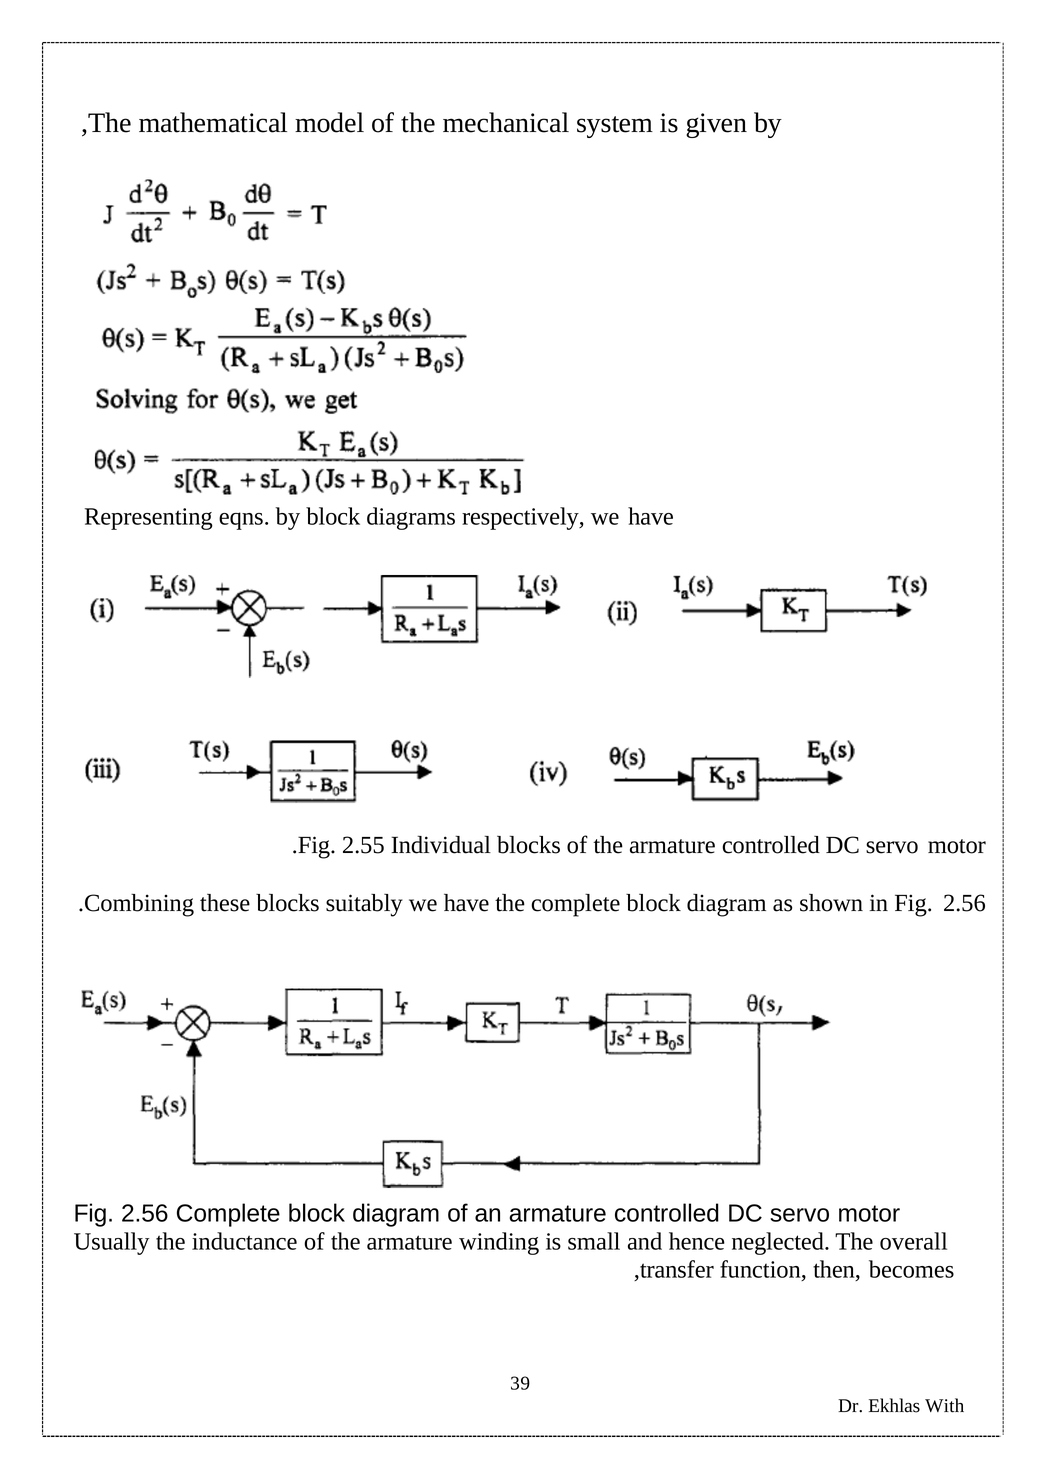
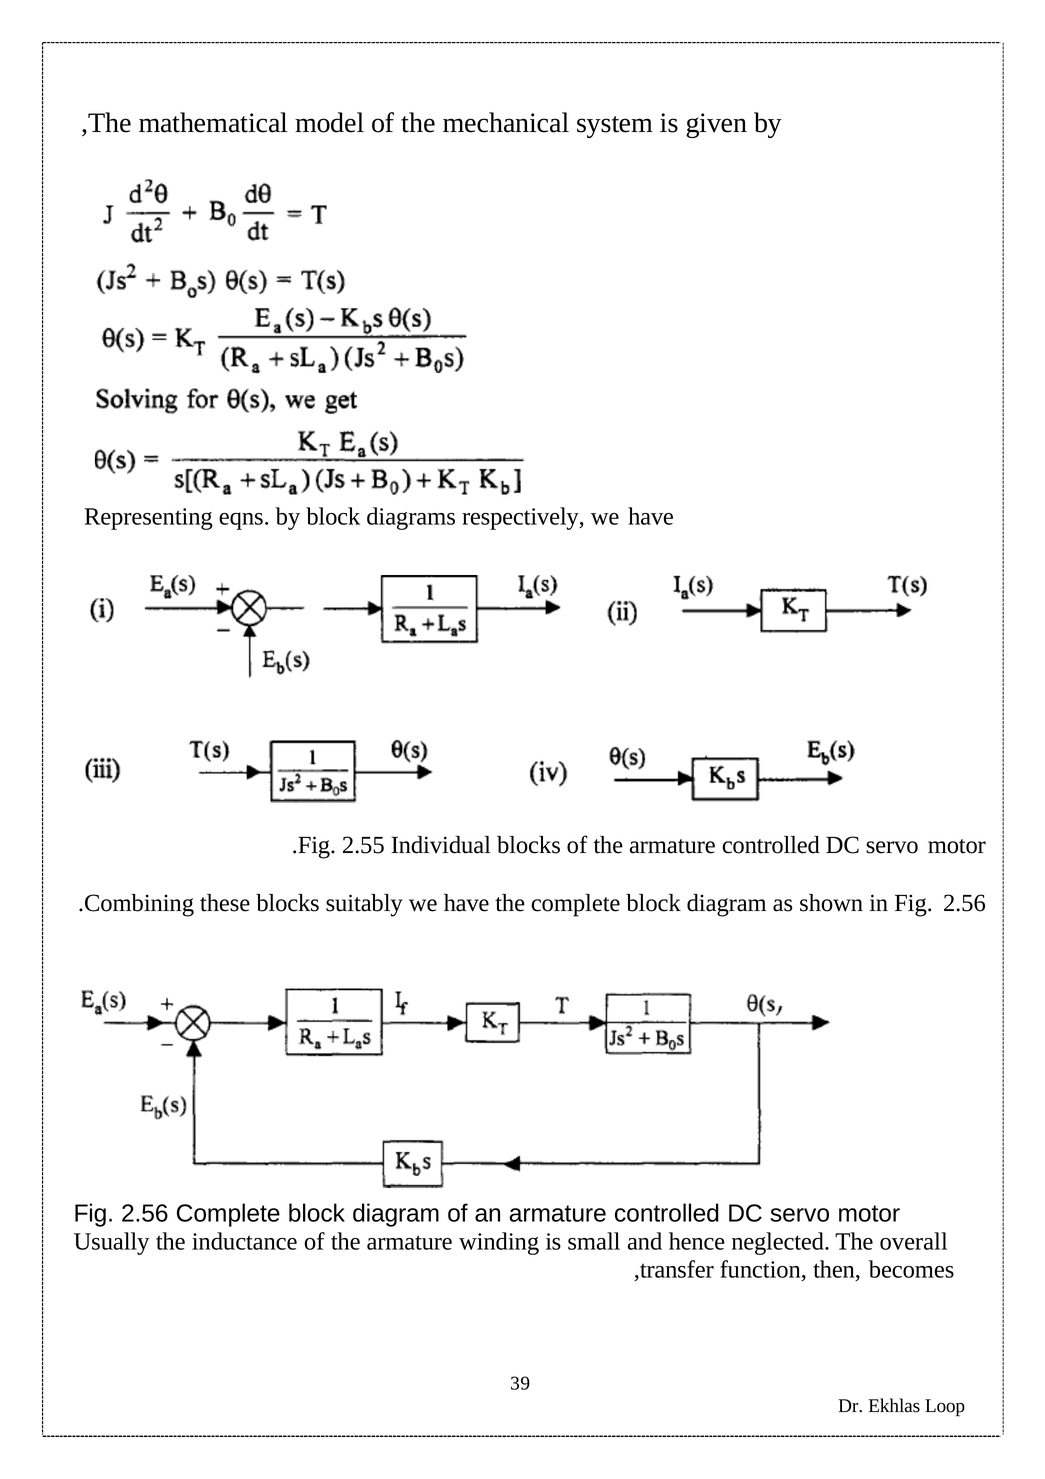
With: With -> Loop (945, 1406)
